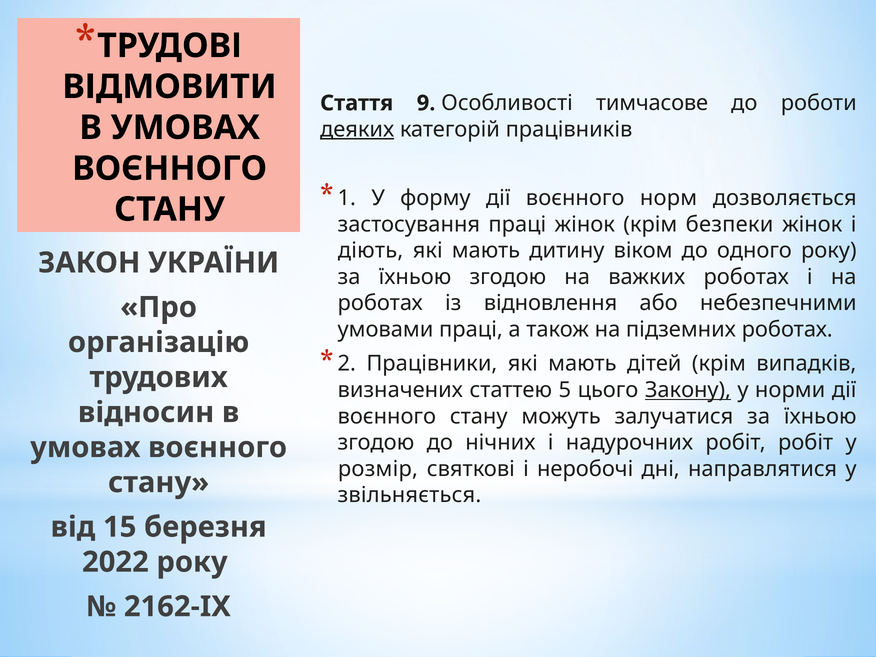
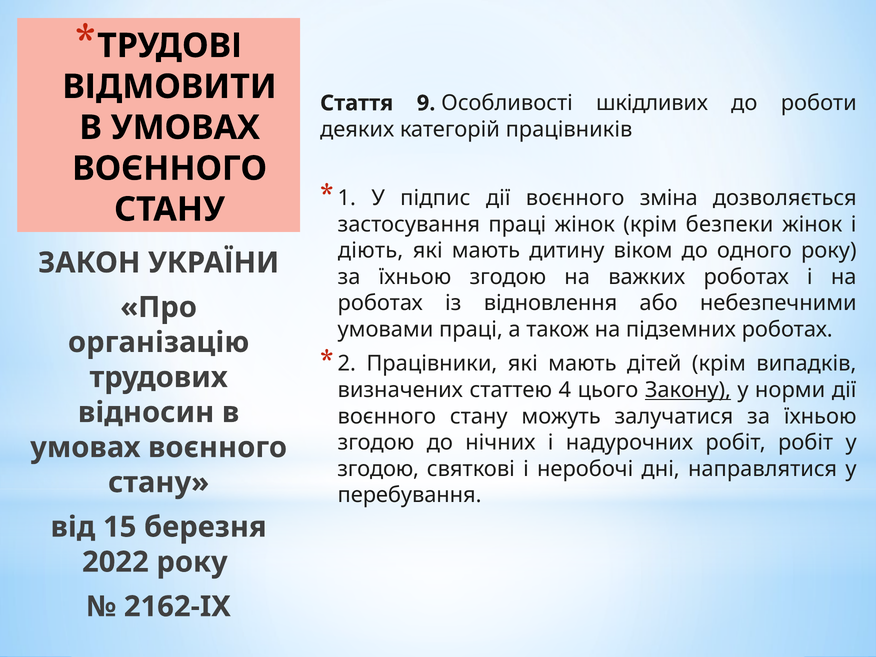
тимчасове: тимчасове -> шкідливих (652, 103)
деяких underline: present -> none (357, 129)
форму: форму -> підпис (435, 198)
норм: норм -> зміна (669, 198)
5: 5 -> 4 (565, 390)
розмір: розмір -> згодою (378, 469)
звільняється: звільняється -> перебування (410, 495)
